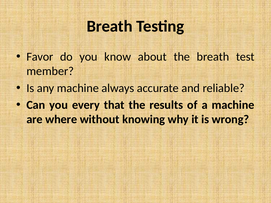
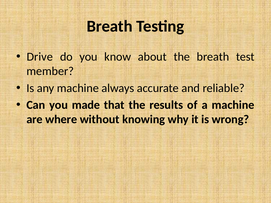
Favor: Favor -> Drive (40, 57)
every: every -> made (86, 105)
